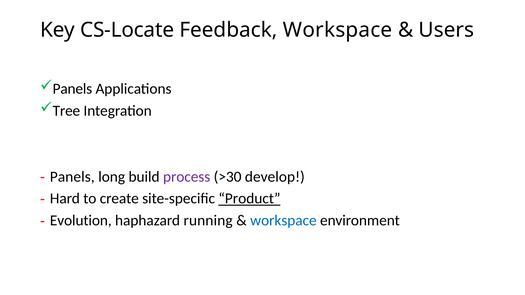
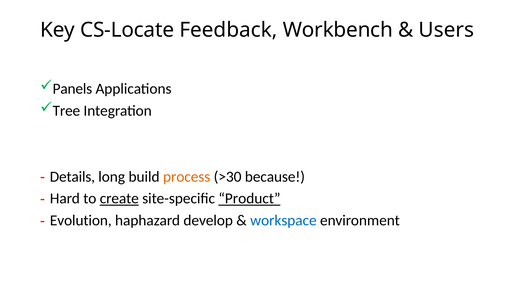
Feedback Workspace: Workspace -> Workbench (338, 30)
Panels: Panels -> Details (72, 177)
process colour: purple -> orange (187, 177)
develop: develop -> because (275, 177)
create underline: none -> present (119, 199)
running: running -> develop (208, 221)
